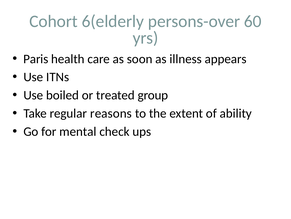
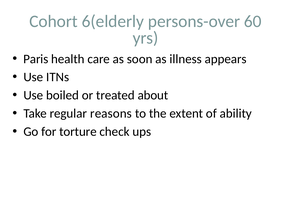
group: group -> about (153, 95)
mental: mental -> torture (78, 131)
